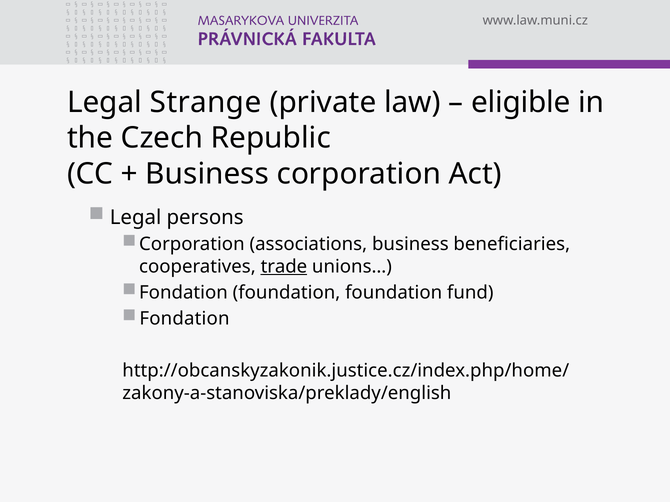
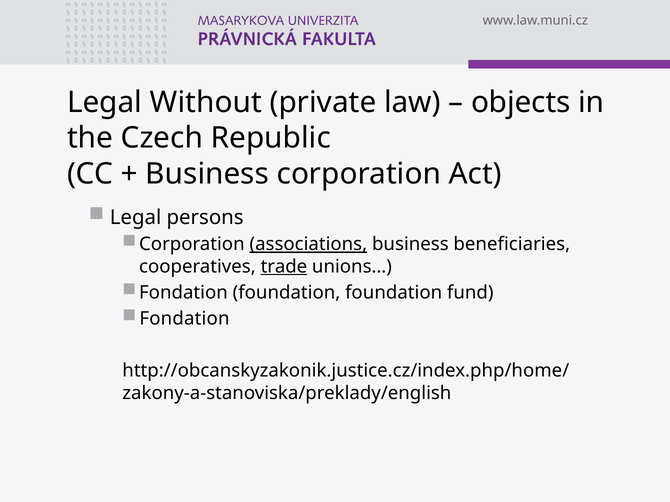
Strange: Strange -> Without (206, 102)
eligible: eligible -> objects (521, 102)
associations underline: none -> present (308, 245)
